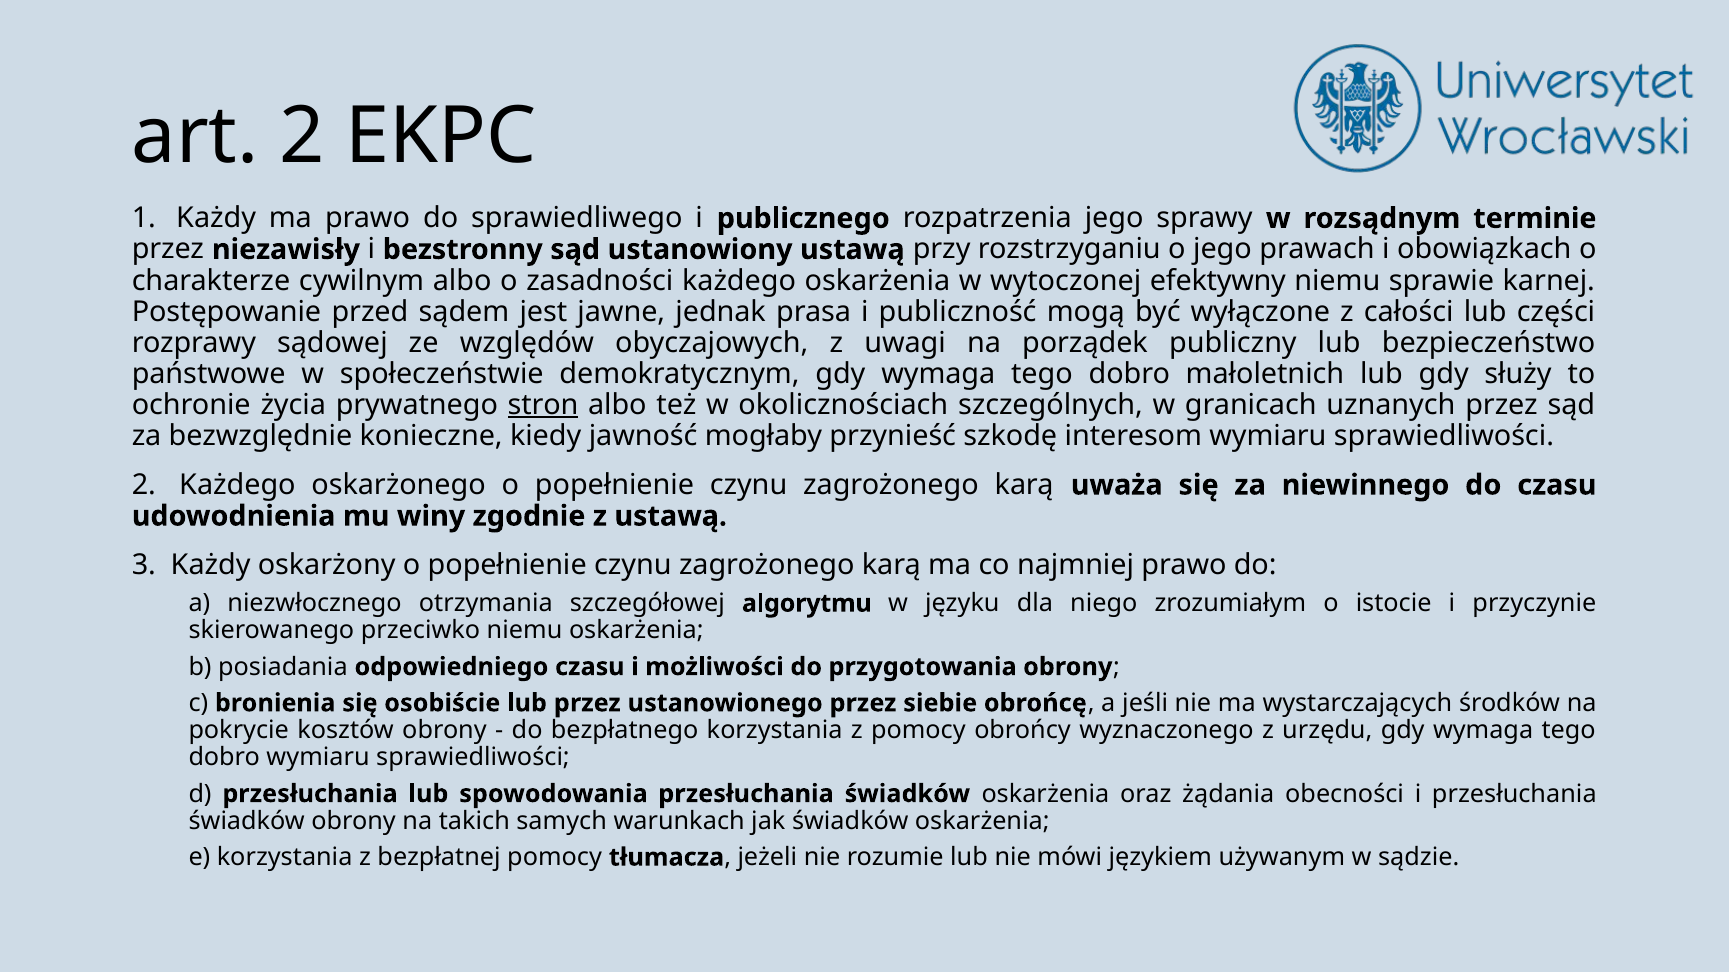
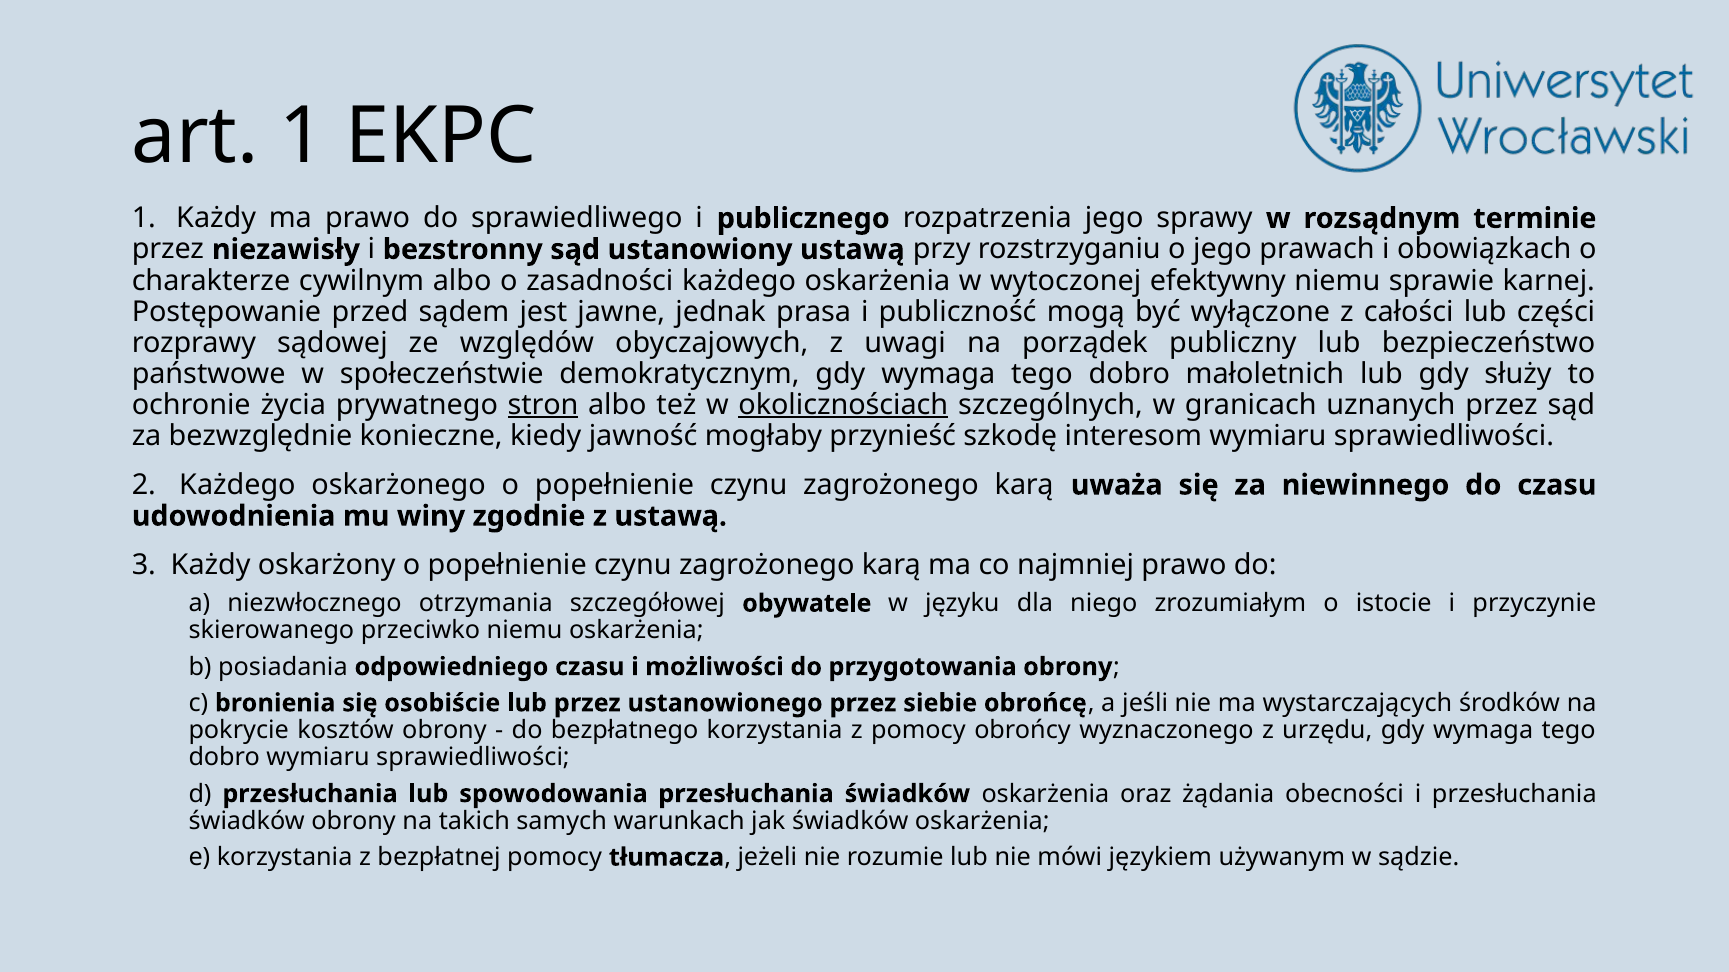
art 2: 2 -> 1 (302, 136)
okolicznościach underline: none -> present (843, 405)
algorytmu: algorytmu -> obywatele (807, 604)
